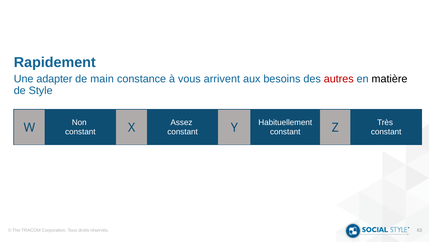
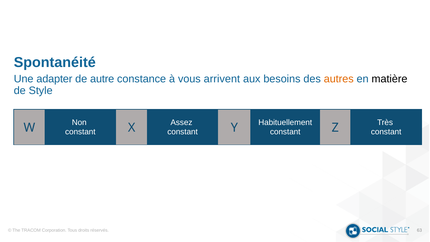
Rapidement: Rapidement -> Spontanéité (55, 62)
main: main -> autre (102, 79)
autres colour: red -> orange (339, 79)
